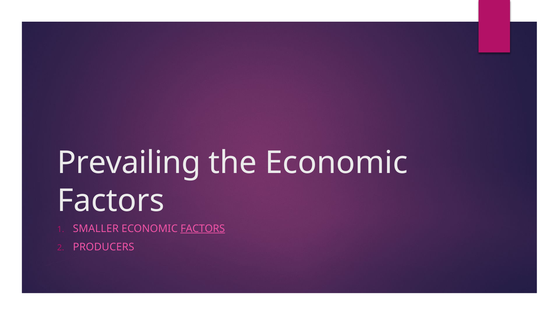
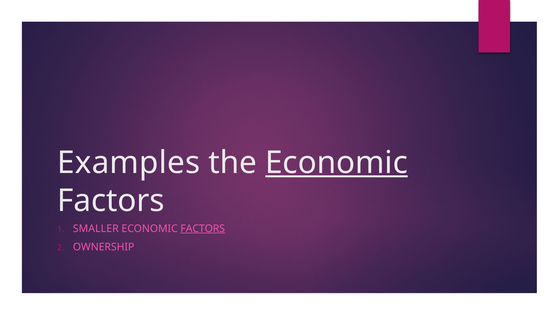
Prevailing: Prevailing -> Examples (129, 163)
Economic underline: none -> present (336, 163)
PRODUCERS: PRODUCERS -> OWNERSHIP (104, 247)
